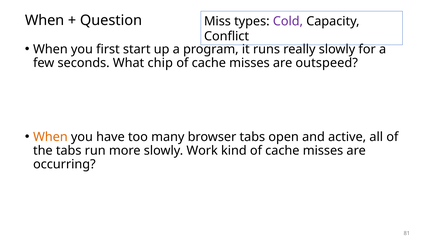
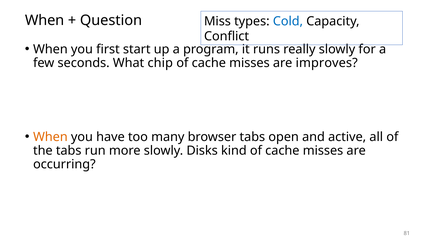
Cold colour: purple -> blue (288, 21)
outspeed: outspeed -> improves (327, 63)
Work: Work -> Disks (202, 150)
